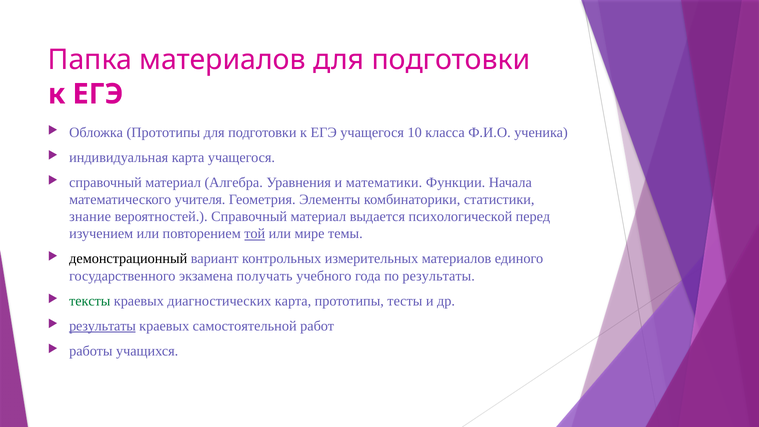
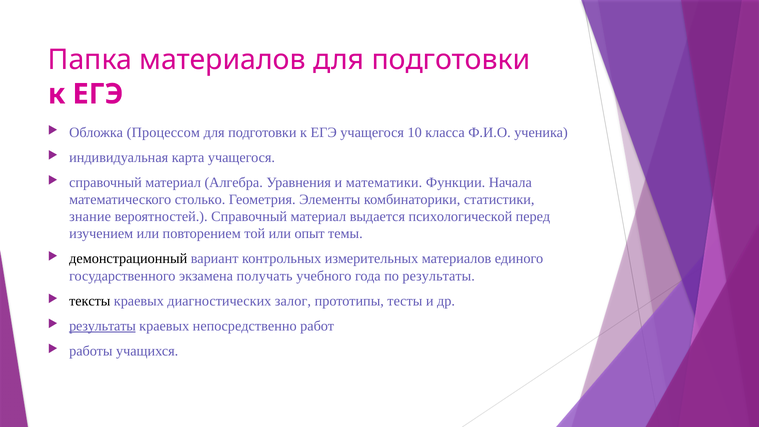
Обложка Прототипы: Прототипы -> Процессом (163, 133)
учителя: учителя -> столько (200, 200)
той underline: present -> none (255, 234)
мире: мире -> опыт (310, 234)
тексты colour: green -> black (90, 301)
диагностических карта: карта -> залог (293, 301)
самостоятельной: самостоятельной -> непосредственно (245, 326)
